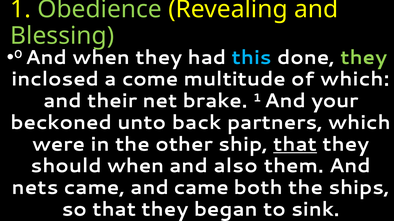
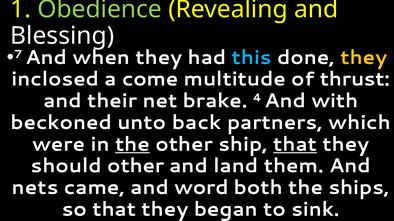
Blessing colour: light green -> white (62, 36)
0: 0 -> 7 (18, 55)
they colour: light green -> yellow (364, 58)
of which: which -> thrust (355, 79)
brake 1: 1 -> 4 (257, 98)
your: your -> with (335, 101)
the underline: none -> present (132, 145)
should when: when -> other (136, 166)
also: also -> land (236, 166)
and came: came -> word (201, 188)
